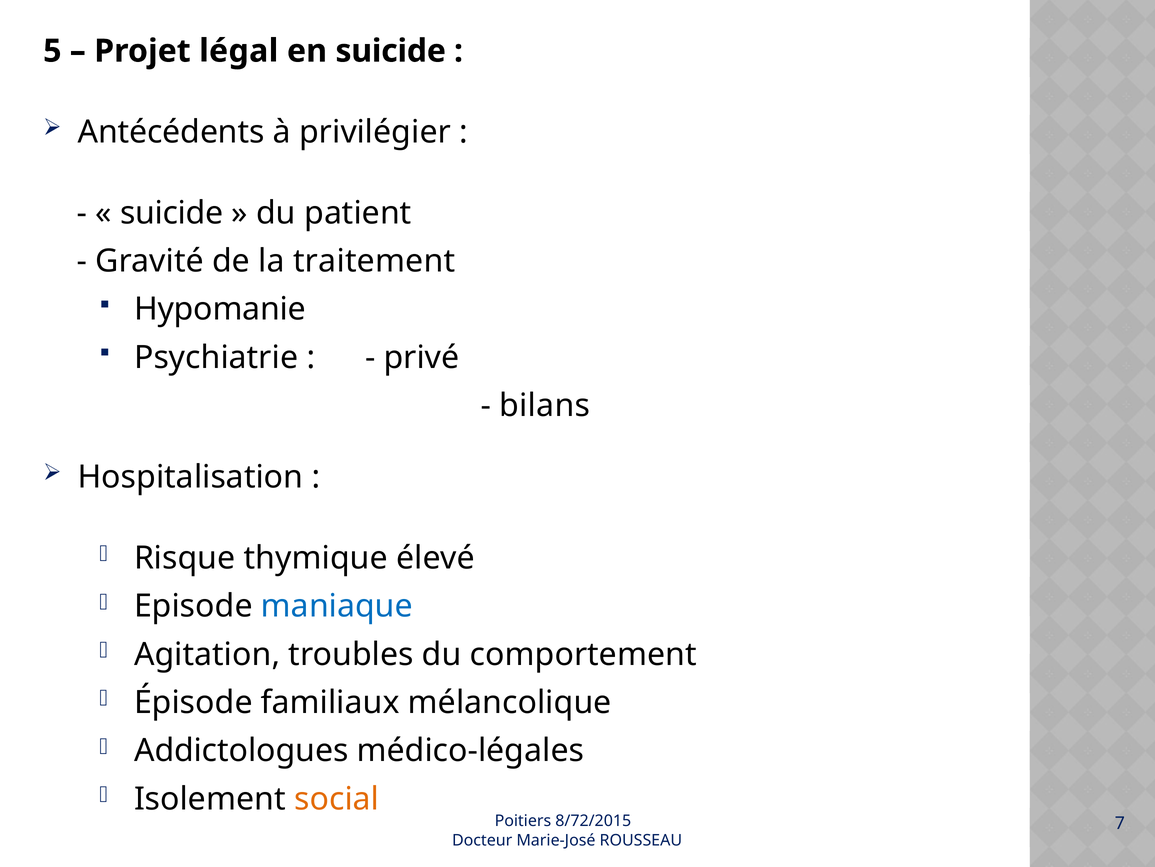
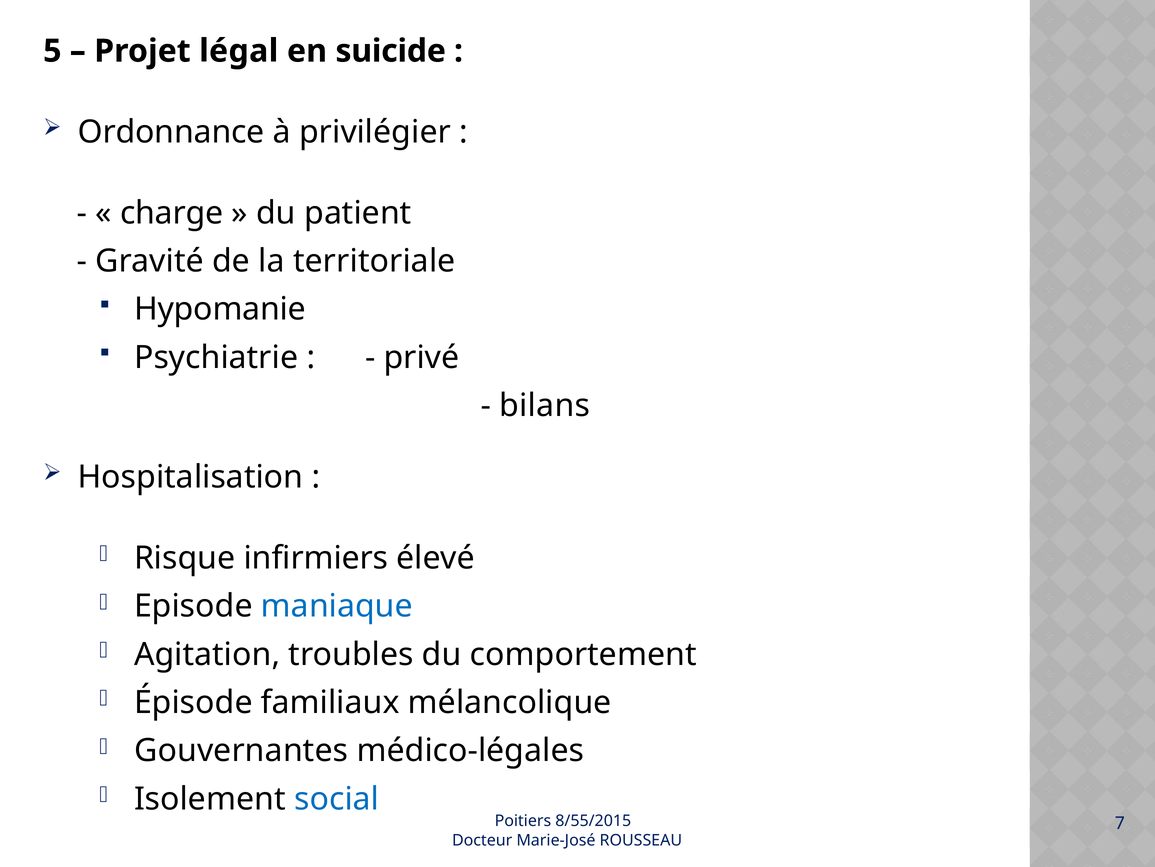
Antécédents: Antécédents -> Ordonnance (171, 132)
suicide: suicide -> charge (172, 213)
traitement: traitement -> territoriale (374, 261)
thymique: thymique -> infirmiers (316, 558)
Addictologues: Addictologues -> Gouvernantes (241, 750)
social colour: orange -> blue (337, 798)
8/72/2015: 8/72/2015 -> 8/55/2015 (593, 820)
